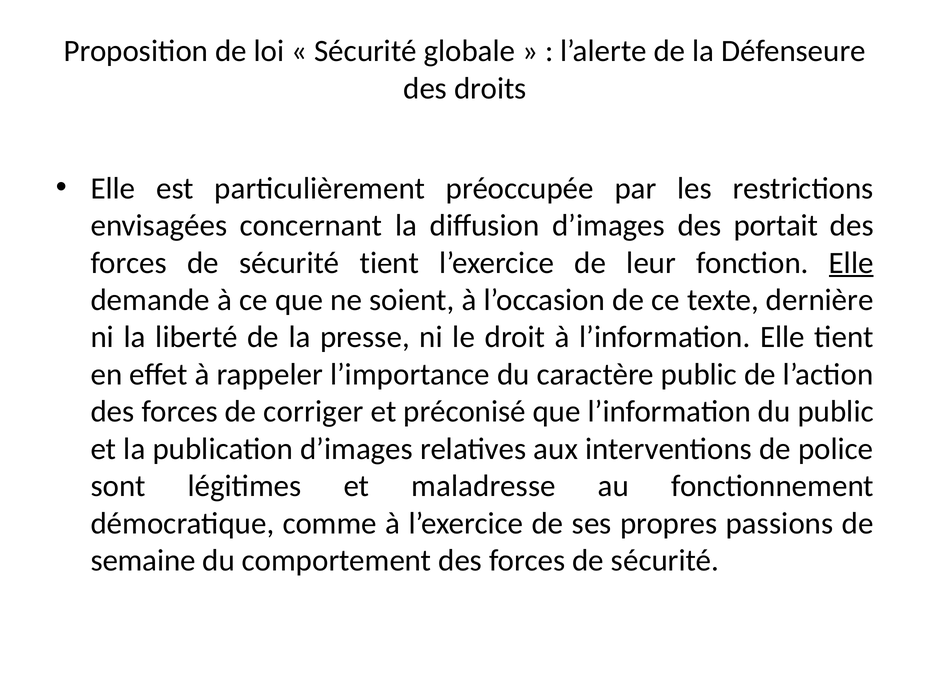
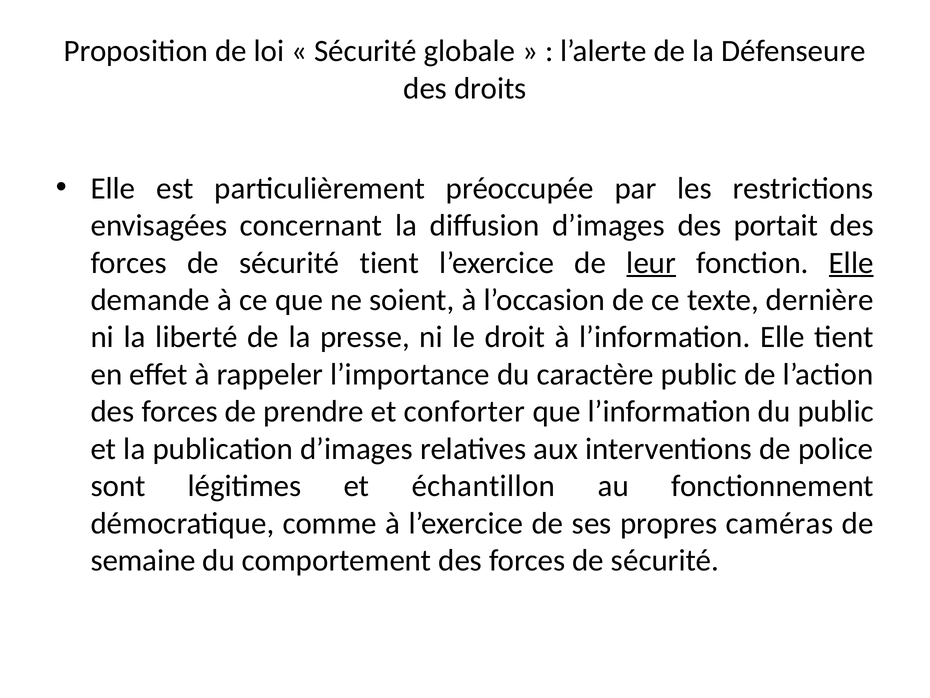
leur underline: none -> present (651, 263)
corriger: corriger -> prendre (314, 411)
préconisé: préconisé -> conforter (464, 411)
maladresse: maladresse -> échantillon (483, 486)
passions: passions -> caméras (779, 523)
